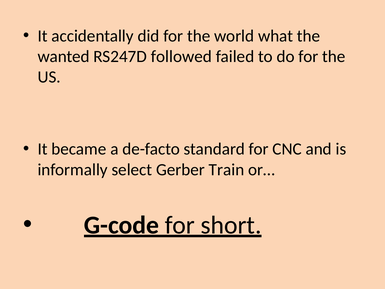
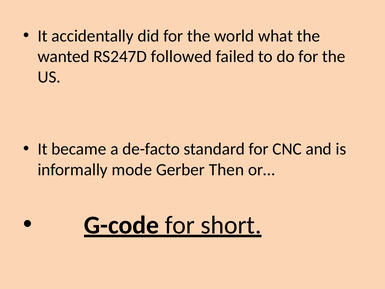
select: select -> mode (132, 169)
Train: Train -> Then (226, 169)
